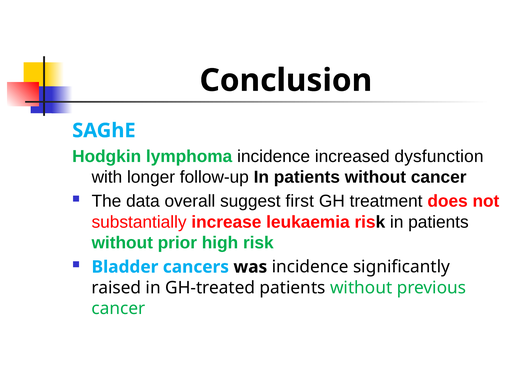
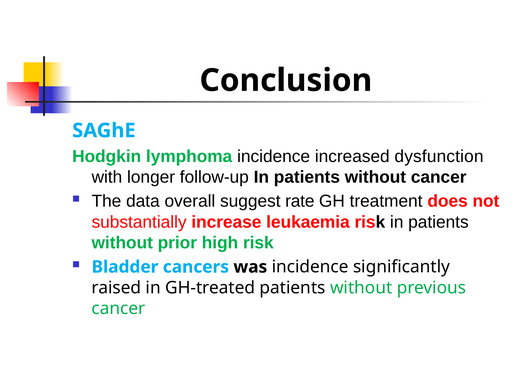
first: first -> rate (300, 201)
